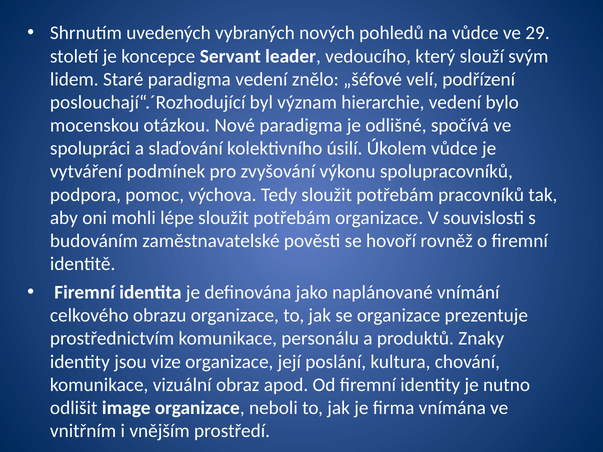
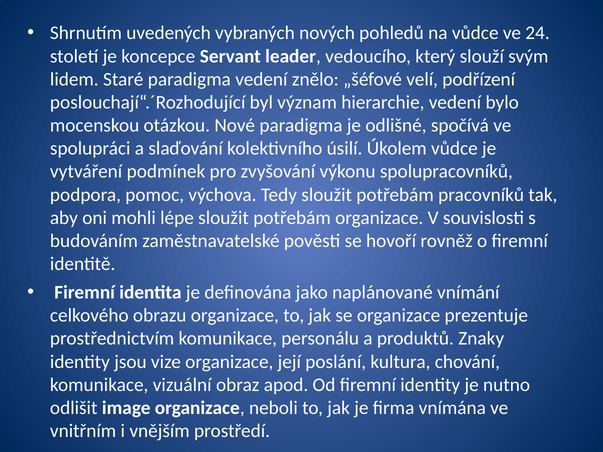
29: 29 -> 24 (538, 33)
